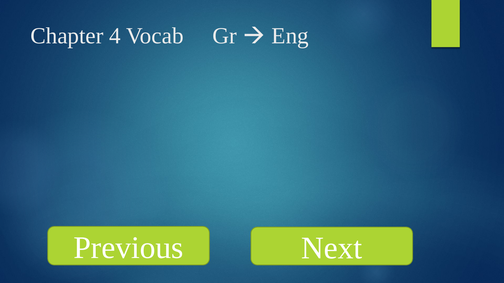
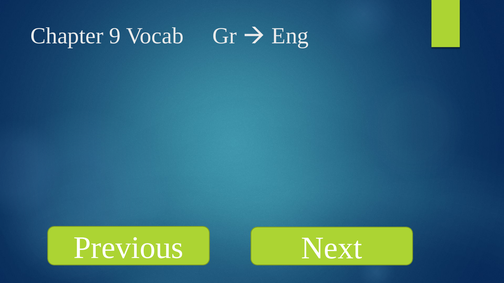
4: 4 -> 9 (115, 36)
